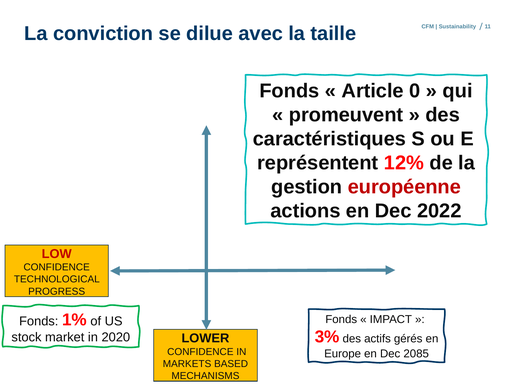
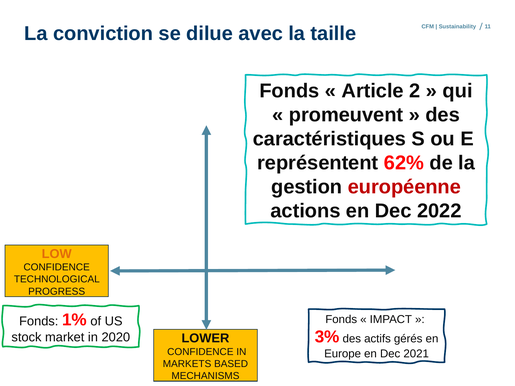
0: 0 -> 2 (415, 91)
12%: 12% -> 62% (404, 163)
LOW colour: red -> orange (57, 254)
2085: 2085 -> 2021 (416, 354)
